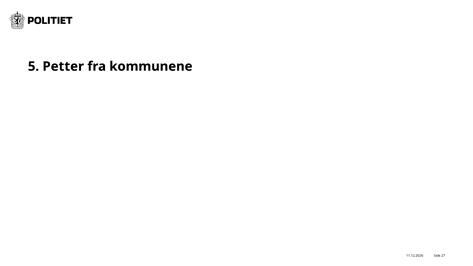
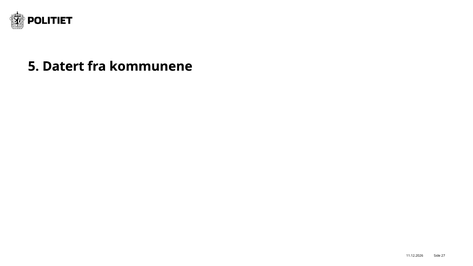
Petter: Petter -> Datert (63, 66)
